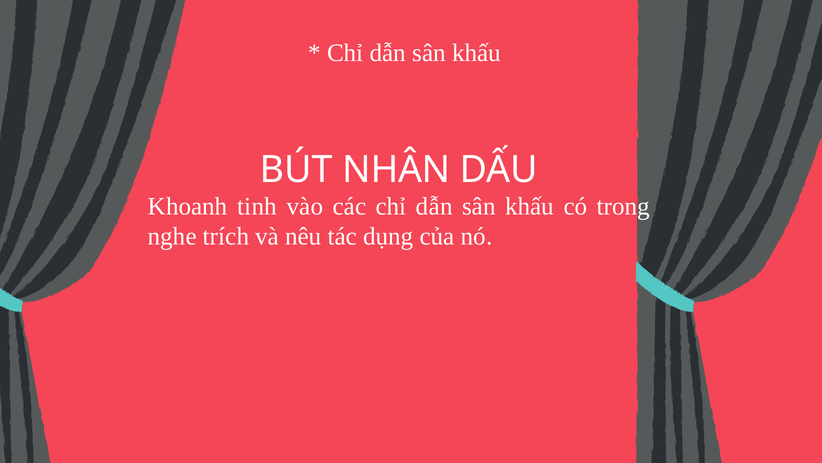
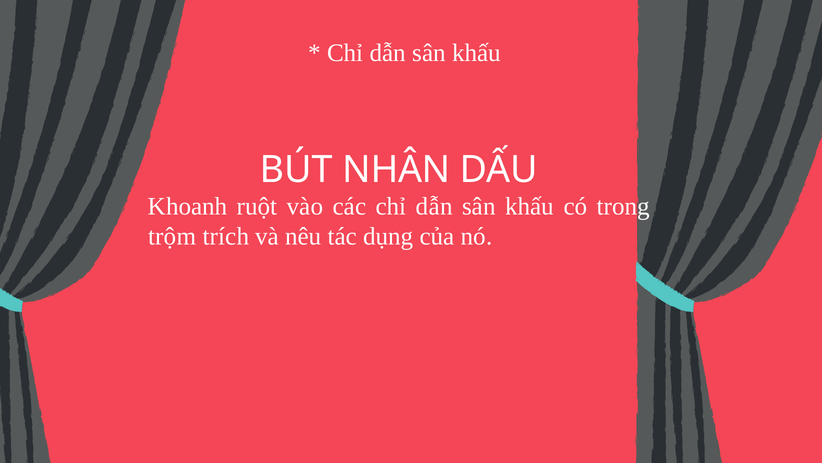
tinh: tinh -> ruột (257, 206)
nghe: nghe -> trộm (172, 236)
